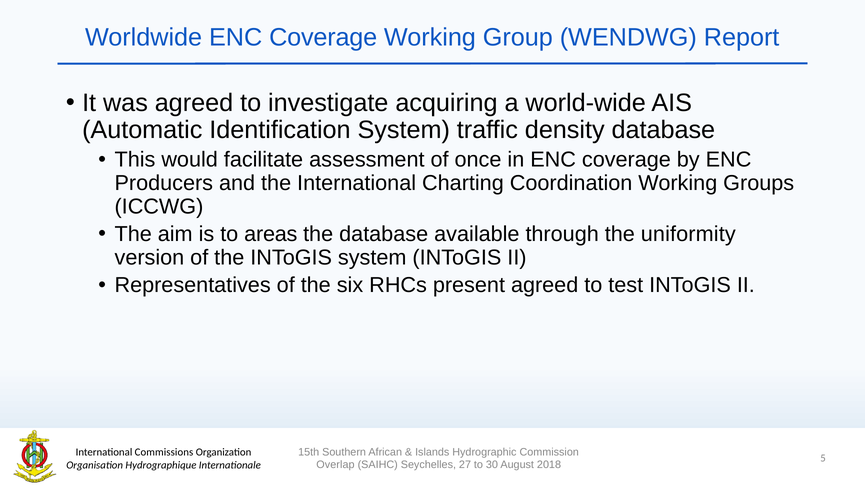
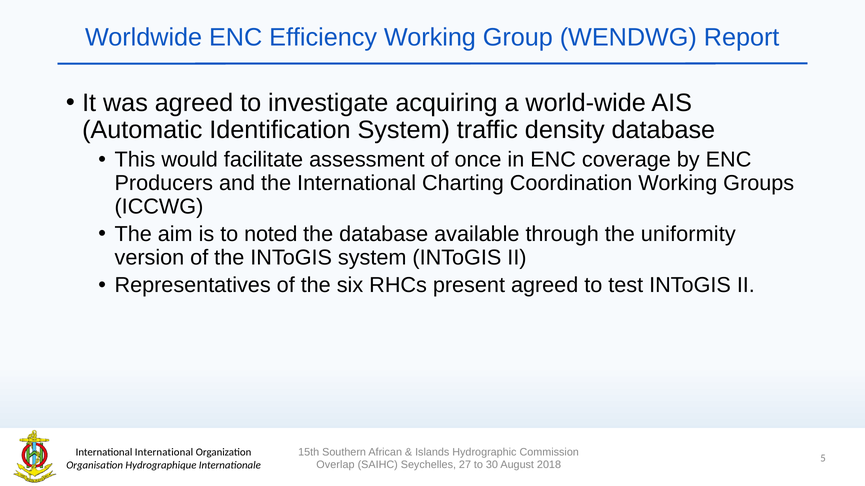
Worldwide ENC Coverage: Coverage -> Efficiency (323, 37)
areas: areas -> noted (271, 235)
International Commissions: Commissions -> International (164, 453)
